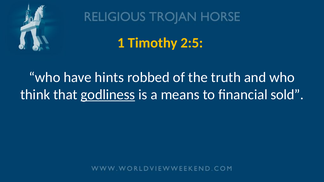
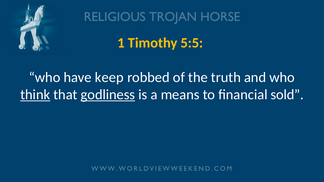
2:5: 2:5 -> 5:5 (192, 43)
hints: hints -> keep (109, 78)
think underline: none -> present (35, 95)
